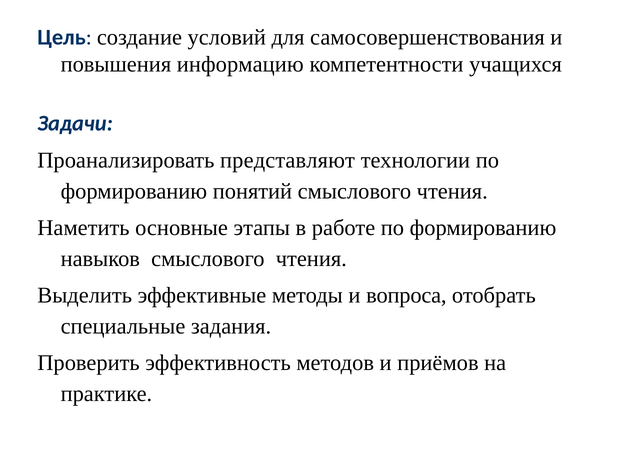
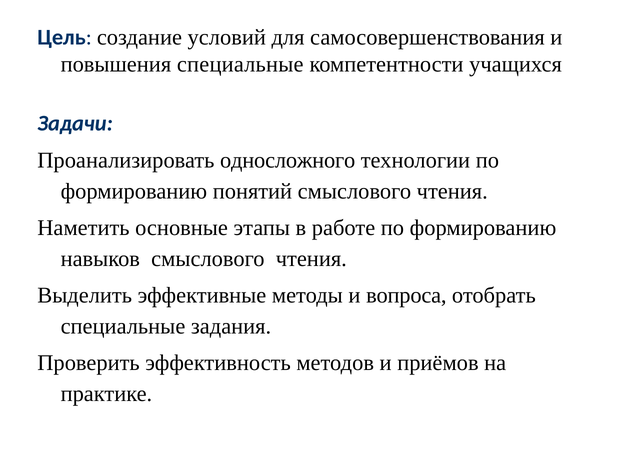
повышения информацию: информацию -> специальные (240, 65)
представляют: представляют -> односложного (288, 161)
